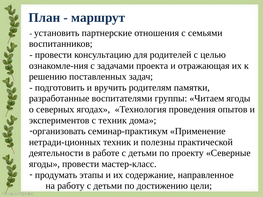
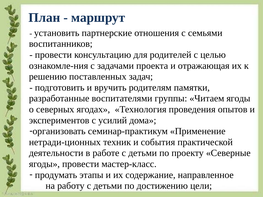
с техник: техник -> усилий (113, 120)
полезны: полезны -> события (158, 142)
